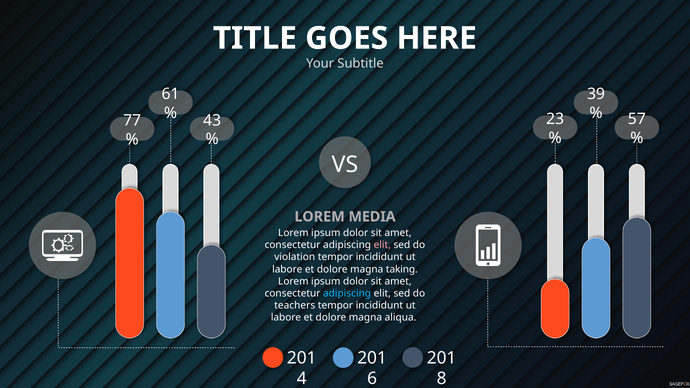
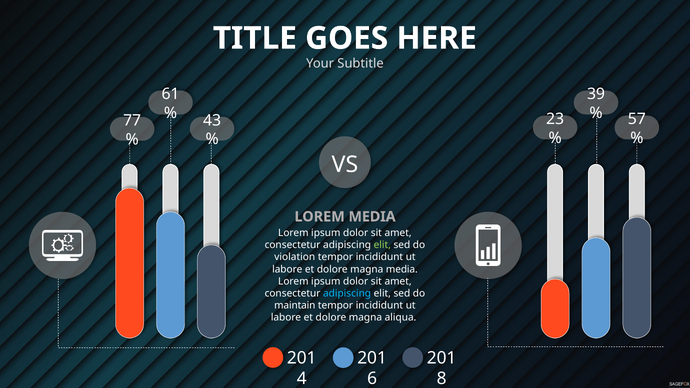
elit colour: pink -> light green (382, 245)
magna taking: taking -> media (402, 269)
teachers: teachers -> maintain (295, 306)
